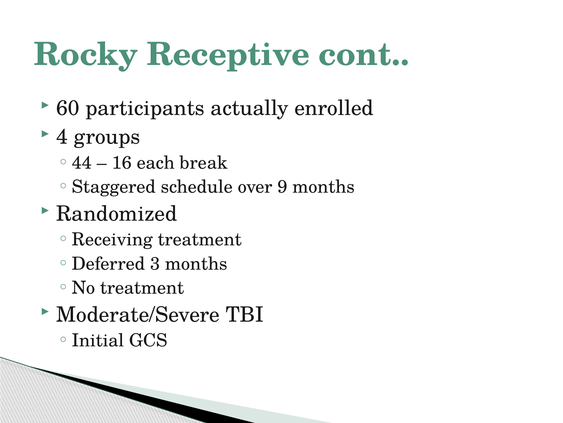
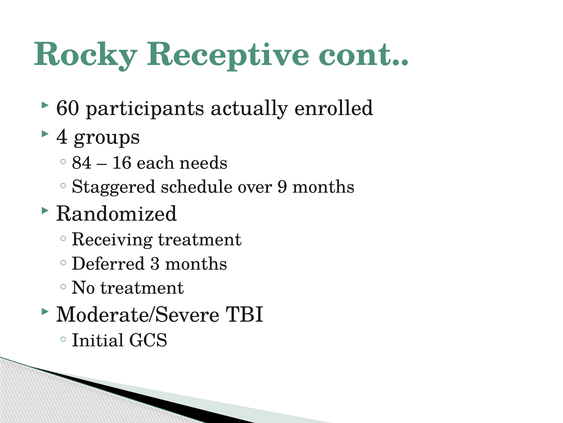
44: 44 -> 84 (82, 162)
break: break -> needs (204, 162)
